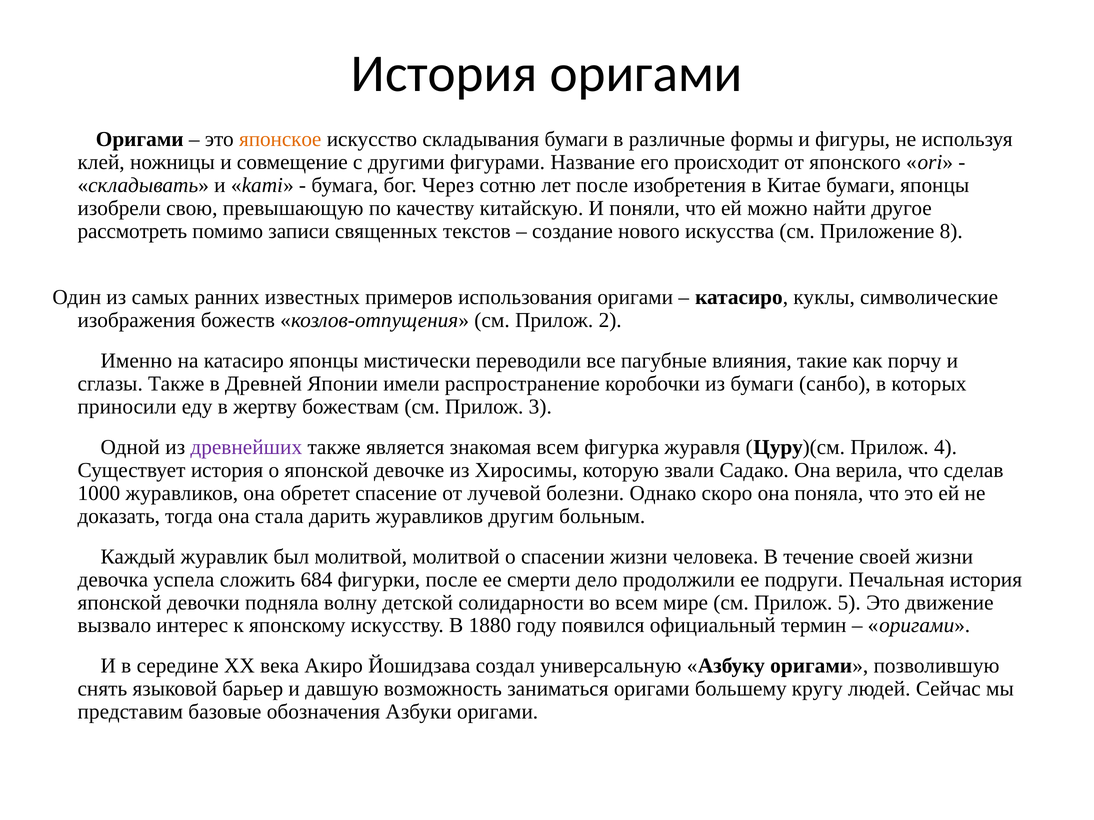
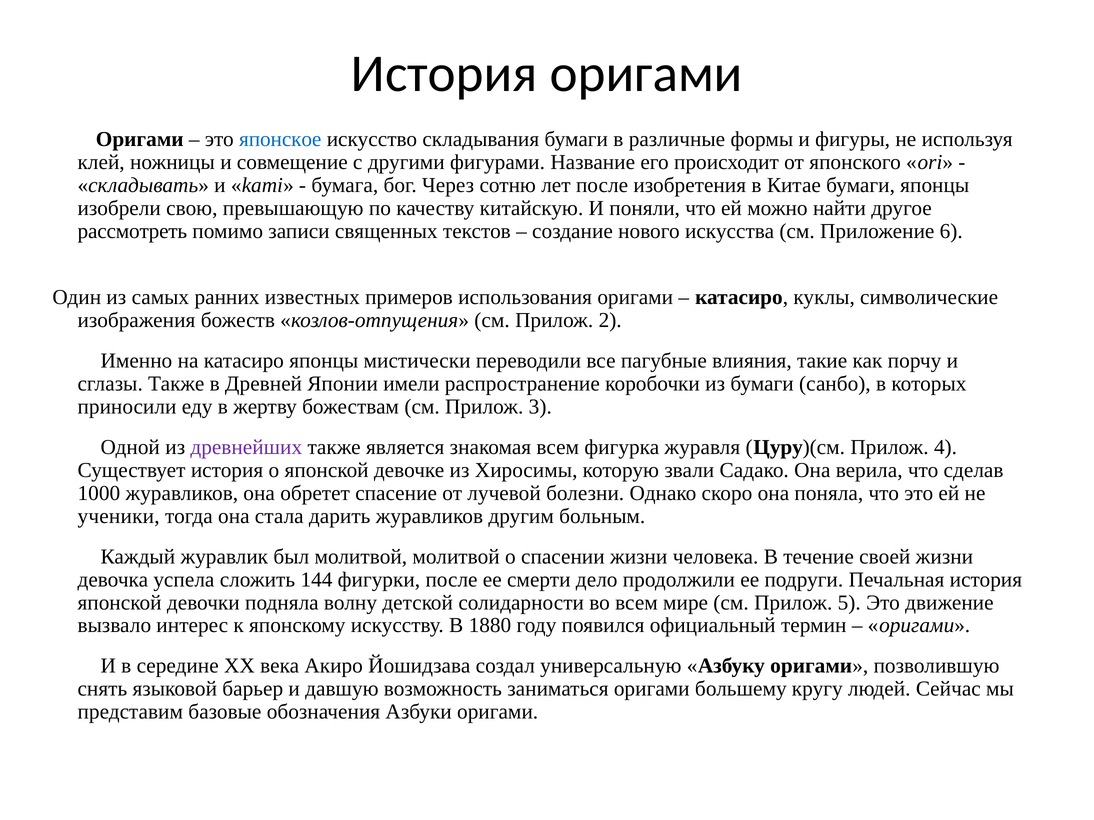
японское colour: orange -> blue (280, 139)
8: 8 -> 6 (951, 231)
доказать: доказать -> ученики (119, 516)
684: 684 -> 144 (317, 580)
